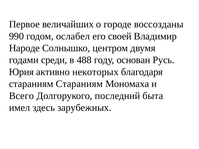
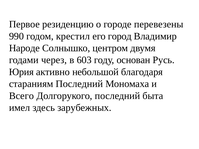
величайших: величайших -> резиденцию (68, 24)
воссозданы: воссозданы -> перевезены (159, 24)
ослабел: ослабел -> крестил (73, 36)
своей: своей -> город (120, 36)
среди: среди -> через (54, 60)
488: 488 -> 603 (84, 60)
некоторых: некоторых -> небольшой (96, 72)
стараниям Стараниям: Стараниям -> Последний (79, 84)
